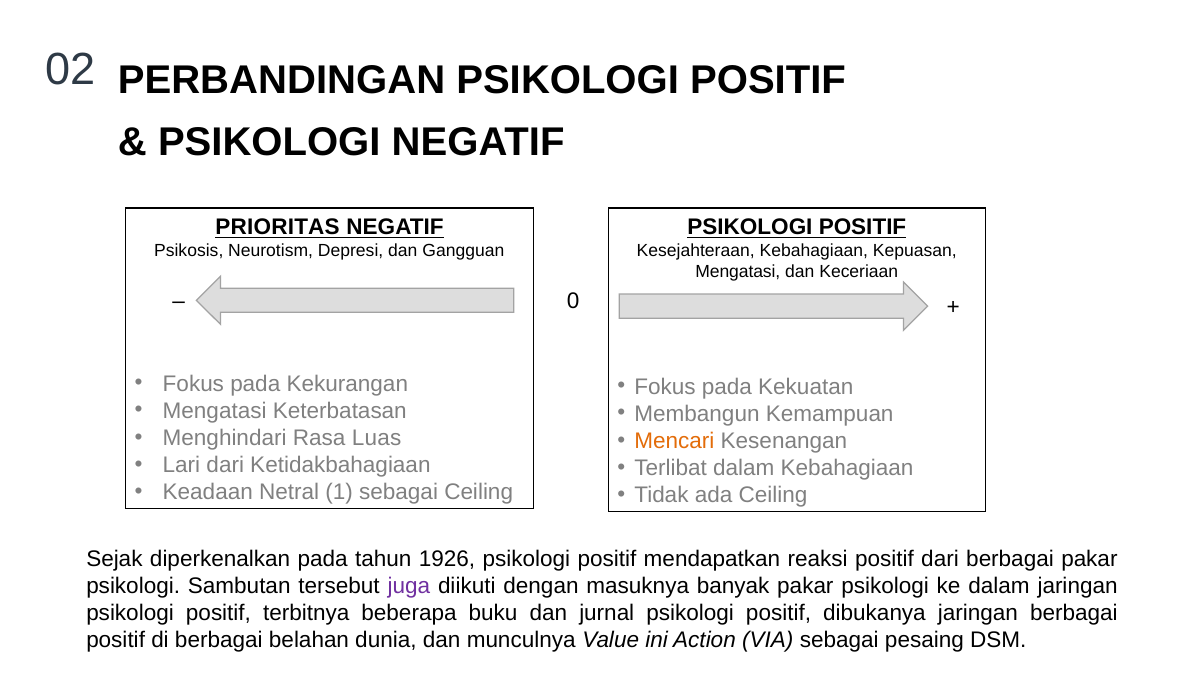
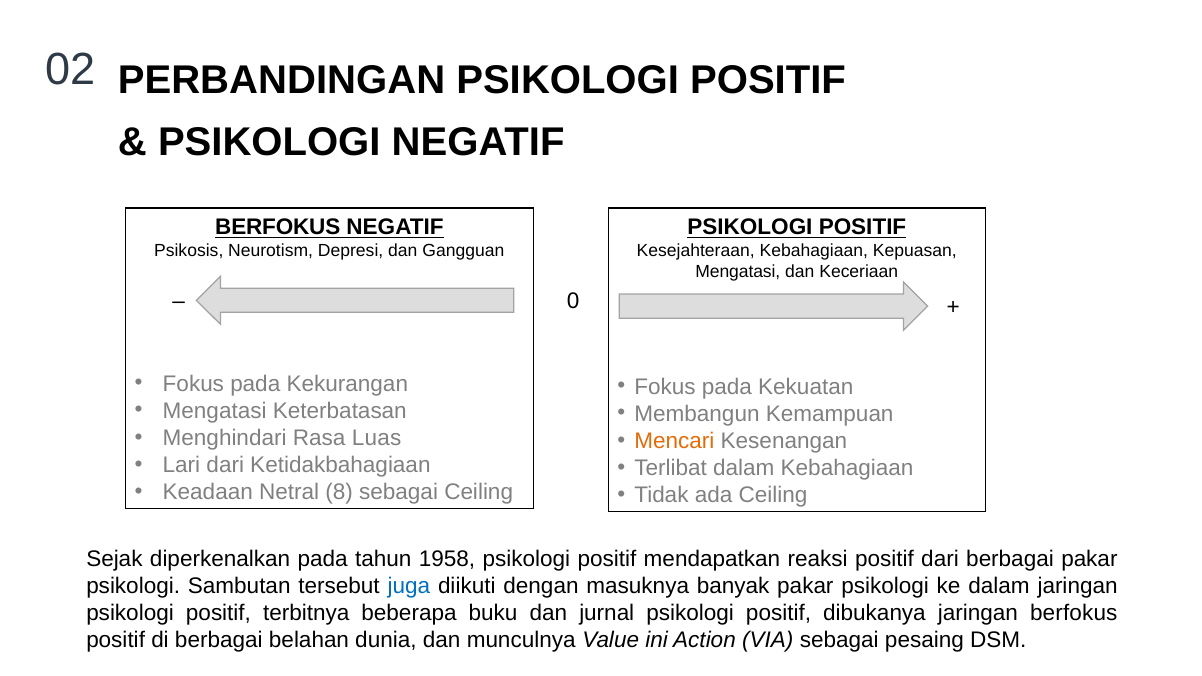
PRIORITAS: PRIORITAS -> BERFOKUS (278, 228)
1: 1 -> 8 (339, 492)
1926: 1926 -> 1958 (447, 559)
juga colour: purple -> blue (409, 586)
jaringan berbagai: berbagai -> berfokus (1074, 613)
